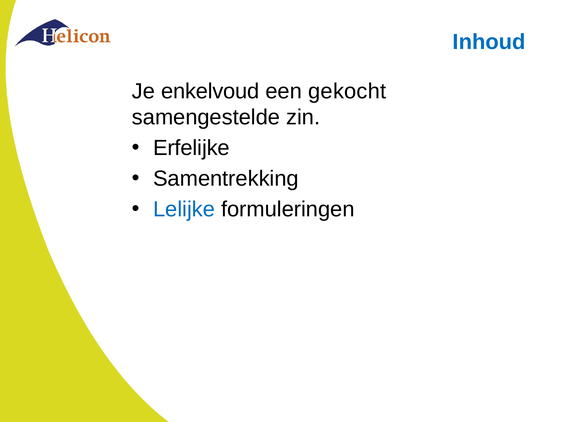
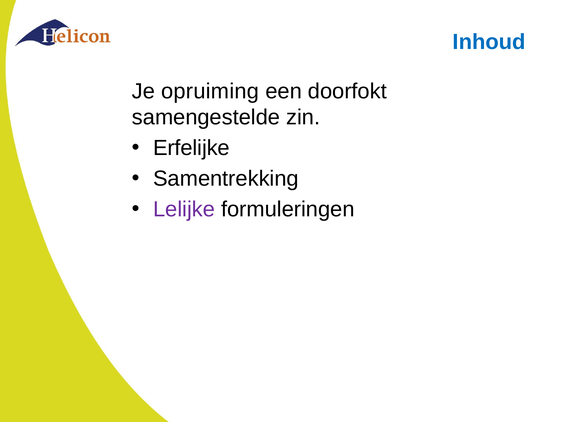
enkelvoud: enkelvoud -> opruiming (210, 91)
gekocht: gekocht -> doorfokt (347, 91)
Lelijke colour: blue -> purple (184, 209)
